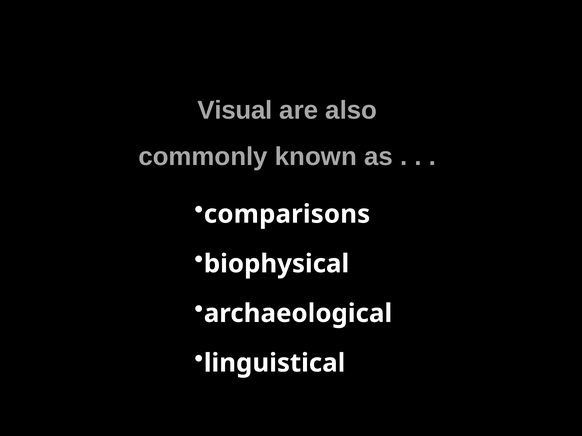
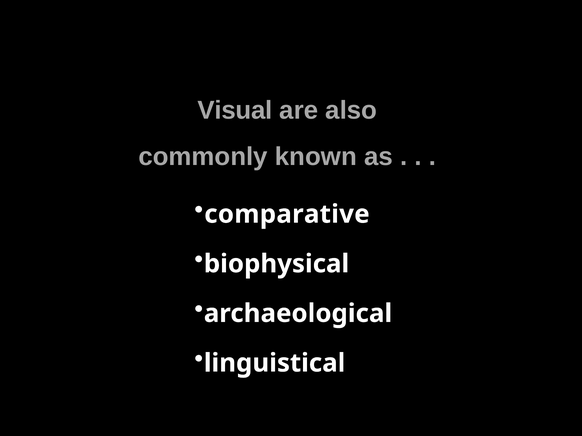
comparisons: comparisons -> comparative (287, 214)
